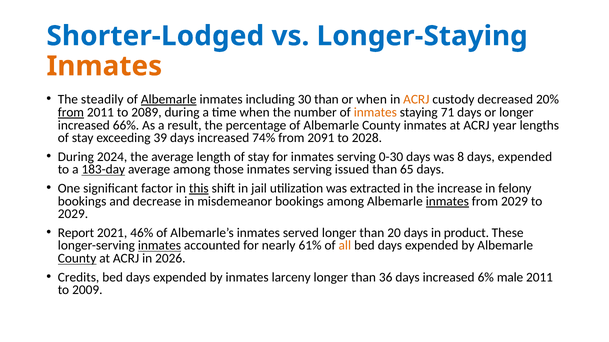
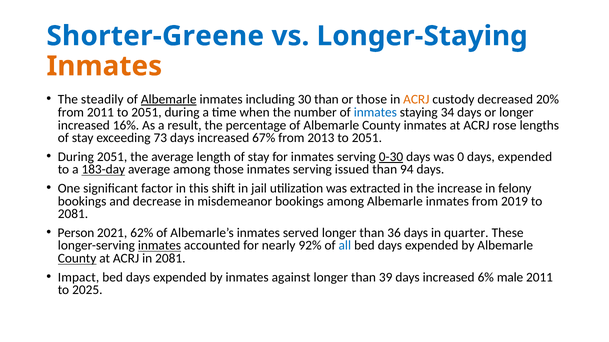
Shorter-Lodged: Shorter-Lodged -> Shorter-Greene (155, 36)
or when: when -> those (372, 99)
from underline: present -> none (71, 112)
2011 to 2089: 2089 -> 2051 (146, 112)
inmates colour: orange -> blue (375, 112)
71: 71 -> 34 (447, 112)
66%: 66% -> 16% (126, 125)
year: year -> rose (505, 125)
39: 39 -> 73 (160, 138)
74%: 74% -> 67% (264, 138)
2091: 2091 -> 2013 (321, 138)
2028: 2028 -> 2051 (367, 138)
During 2024: 2024 -> 2051 (112, 157)
0-30 underline: none -> present (391, 157)
8: 8 -> 0 (461, 157)
65: 65 -> 94 (407, 170)
this underline: present -> none (199, 189)
inmates underline: present -> none (447, 201)
from 2029: 2029 -> 2019 (515, 201)
2029: 2029 -> 2081 (73, 214)
Report: Report -> Person (76, 233)
46%: 46% -> 62% (142, 233)
20: 20 -> 36 (394, 233)
product: product -> quarter (466, 233)
61%: 61% -> 92% (310, 246)
all colour: orange -> blue (345, 246)
in 2026: 2026 -> 2081 (170, 259)
Credits: Credits -> Impact (79, 278)
larceny: larceny -> against (291, 278)
36: 36 -> 39 (386, 278)
2009: 2009 -> 2025 (87, 291)
